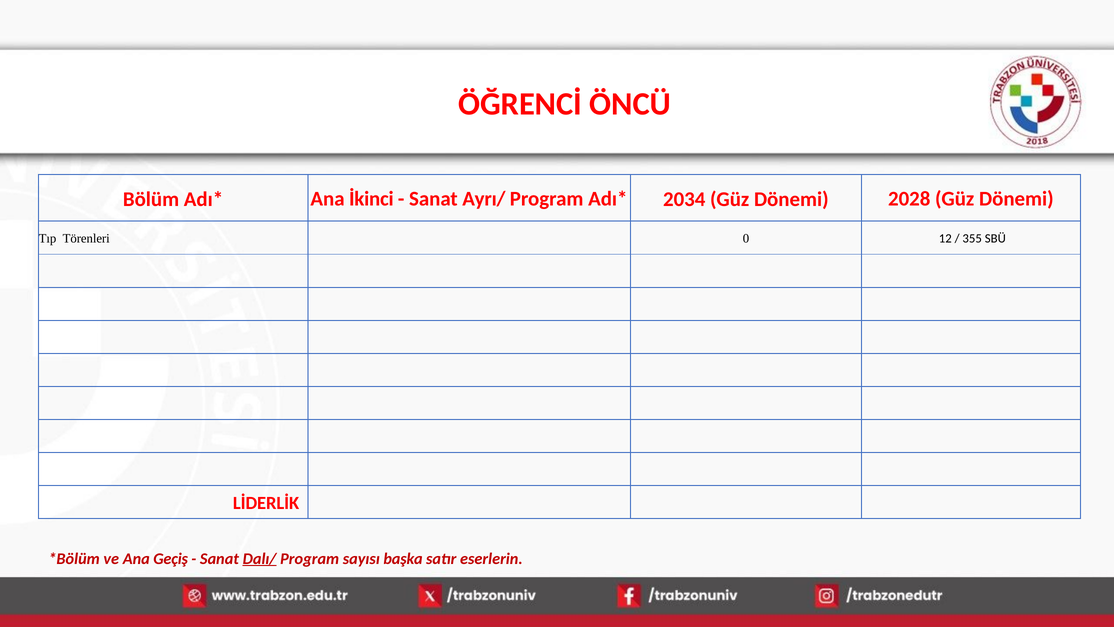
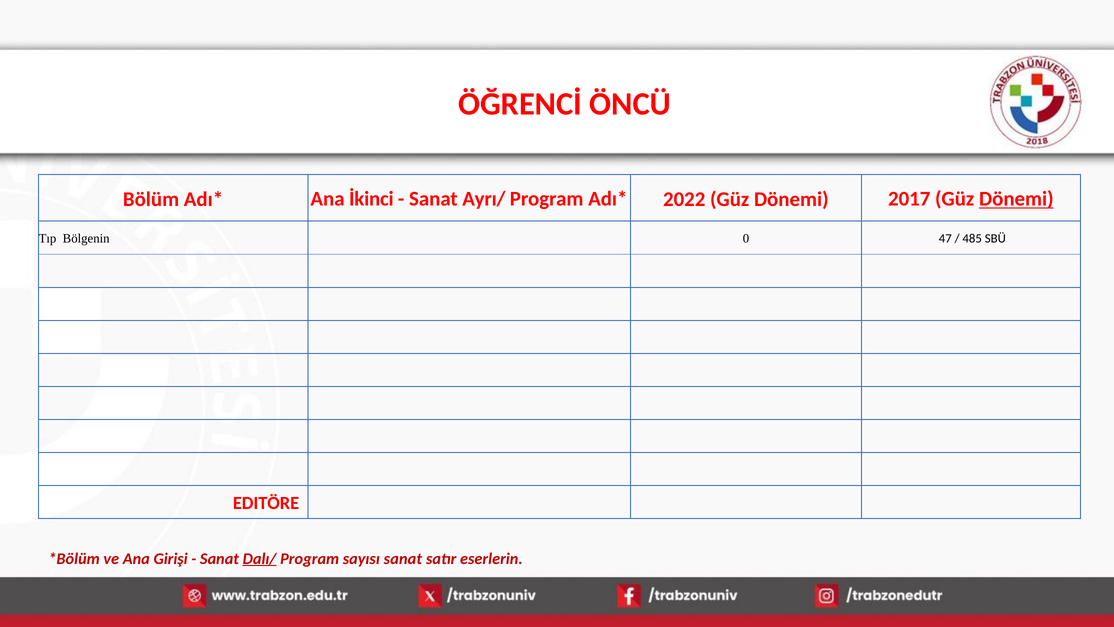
2034: 2034 -> 2022 (684, 199)
2028: 2028 -> 2017 (909, 199)
Dönemi underline: none -> present (1016, 199)
Törenleri: Törenleri -> Bölgenin (86, 238)
12: 12 -> 47 (945, 238)
355: 355 -> 485 (972, 238)
LİDERLİK: LİDERLİK -> EDITÖRE (266, 503)
Geçiş: Geçiş -> Girişi (171, 558)
sayısı başka: başka -> sanat (403, 558)
